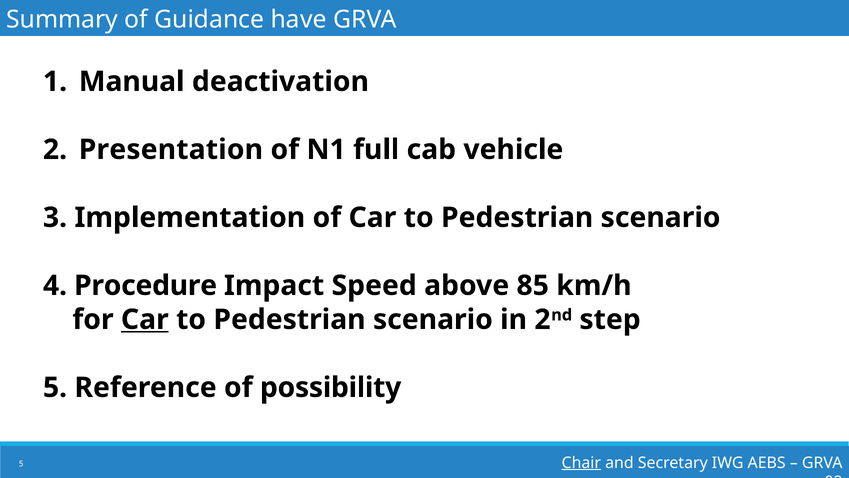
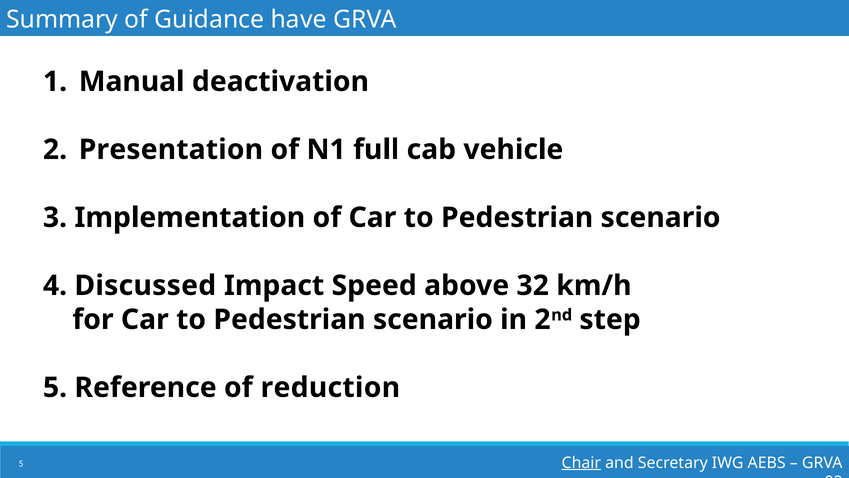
Procedure: Procedure -> Discussed (145, 285)
85: 85 -> 32 (533, 285)
Car underline: present -> none (145, 319)
possibility: possibility -> reduction (330, 387)
